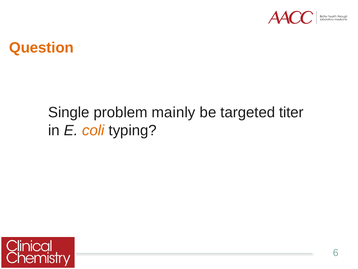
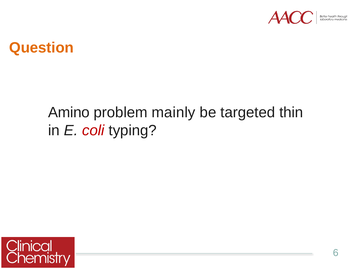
Single: Single -> Amino (69, 112)
titer: titer -> thin (291, 112)
coli colour: orange -> red (93, 130)
